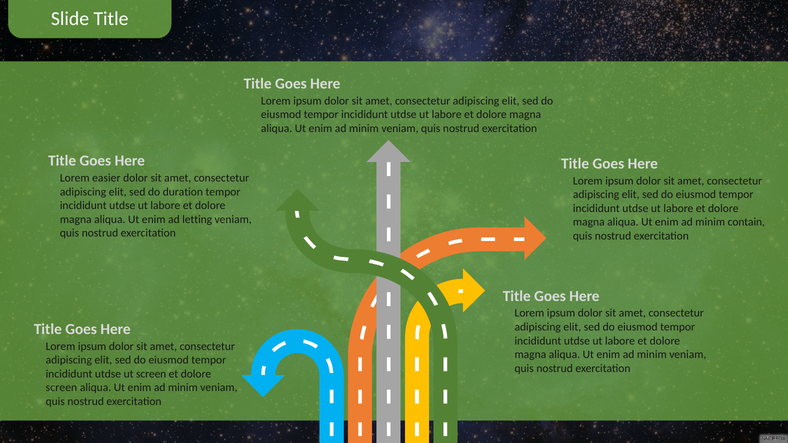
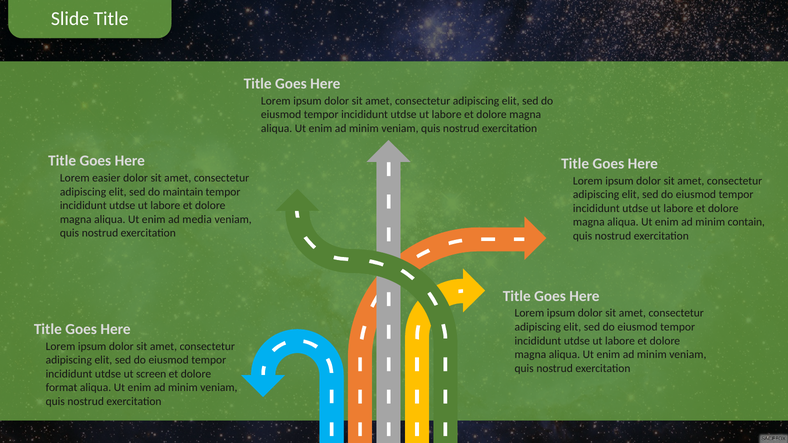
duration: duration -> maintain (183, 192)
letting: letting -> media (197, 220)
screen: screen -> format (62, 388)
